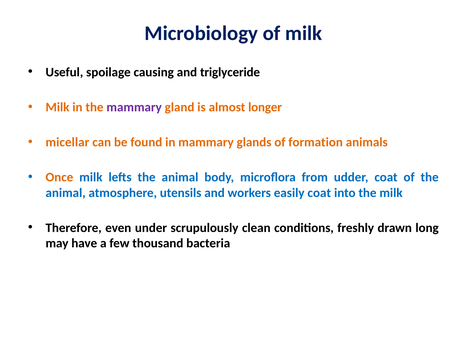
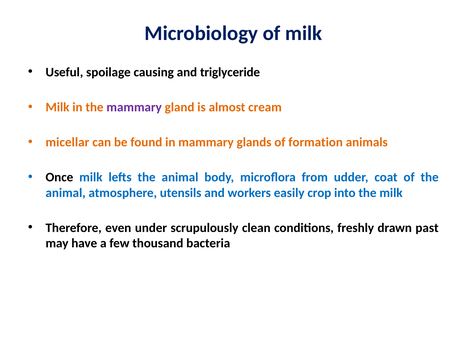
longer: longer -> cream (265, 107)
Once colour: orange -> black (59, 177)
easily coat: coat -> crop (319, 193)
long: long -> past (427, 228)
